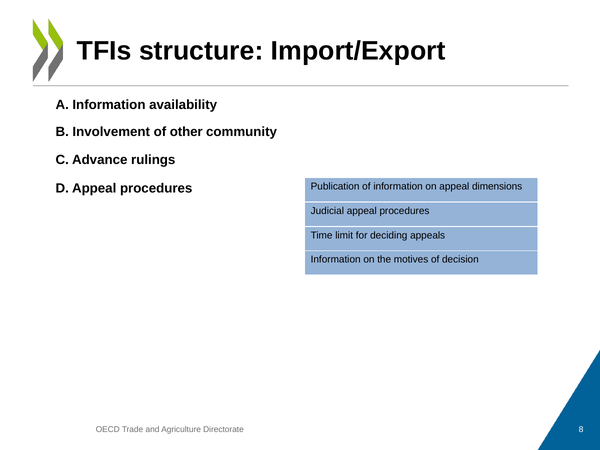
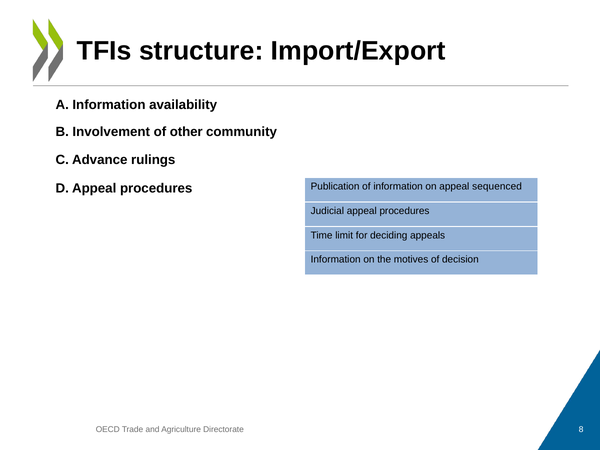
dimensions: dimensions -> sequenced (497, 187)
